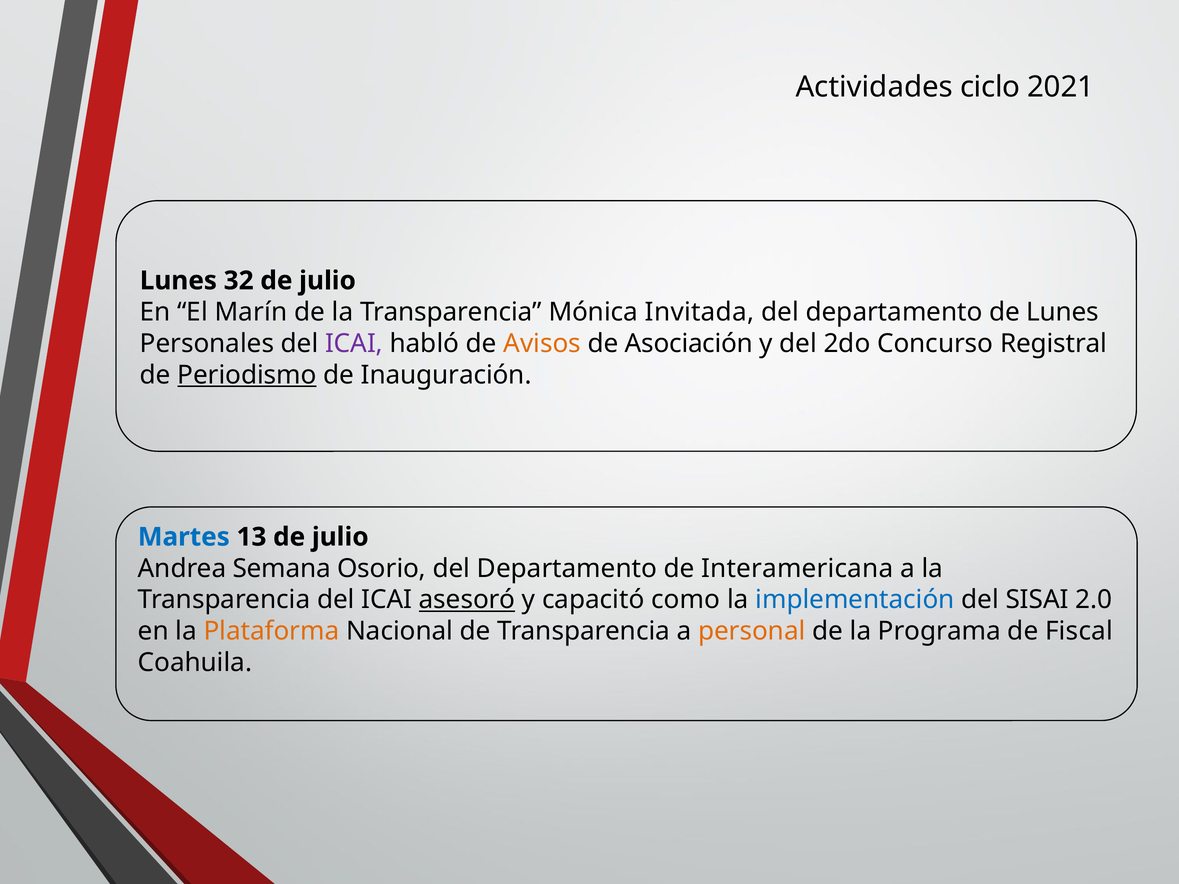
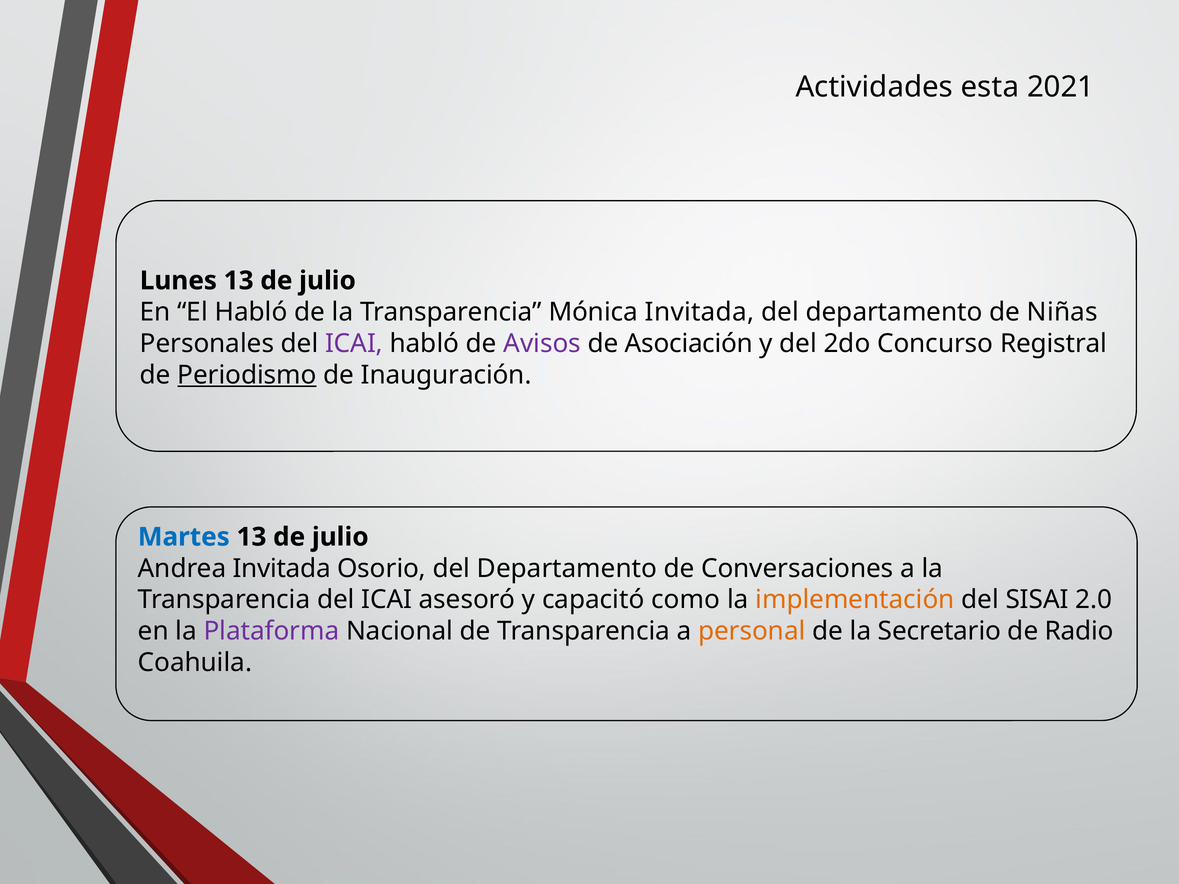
ciclo: ciclo -> esta (990, 87)
Lunes 32: 32 -> 13 (239, 281)
El Marín: Marín -> Habló (251, 312)
de Lunes: Lunes -> Niñas (1062, 312)
Avisos colour: orange -> purple (542, 344)
Andrea Semana: Semana -> Invitada (282, 569)
Interamericana: Interamericana -> Conversaciones (797, 569)
asesoró underline: present -> none (467, 600)
implementación colour: blue -> orange (855, 600)
Plataforma colour: orange -> purple (271, 631)
Programa: Programa -> Secretario (939, 631)
Fiscal: Fiscal -> Radio (1079, 631)
